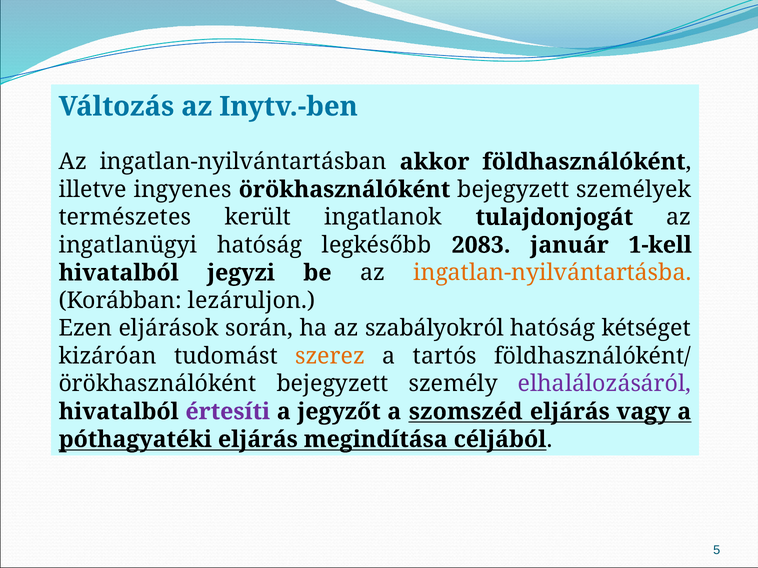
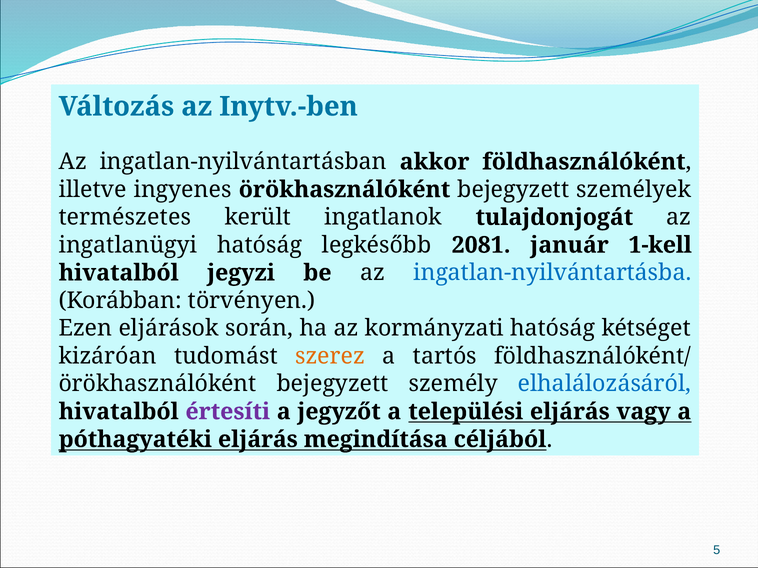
2083: 2083 -> 2081 (481, 245)
ingatlan-nyilvántartásba colour: orange -> blue (552, 273)
lezáruljon: lezáruljon -> törvényen (252, 301)
szabályokról: szabályokról -> kormányzati (434, 329)
elhalálozásáról colour: purple -> blue (604, 384)
szomszéd: szomszéd -> települési (466, 412)
